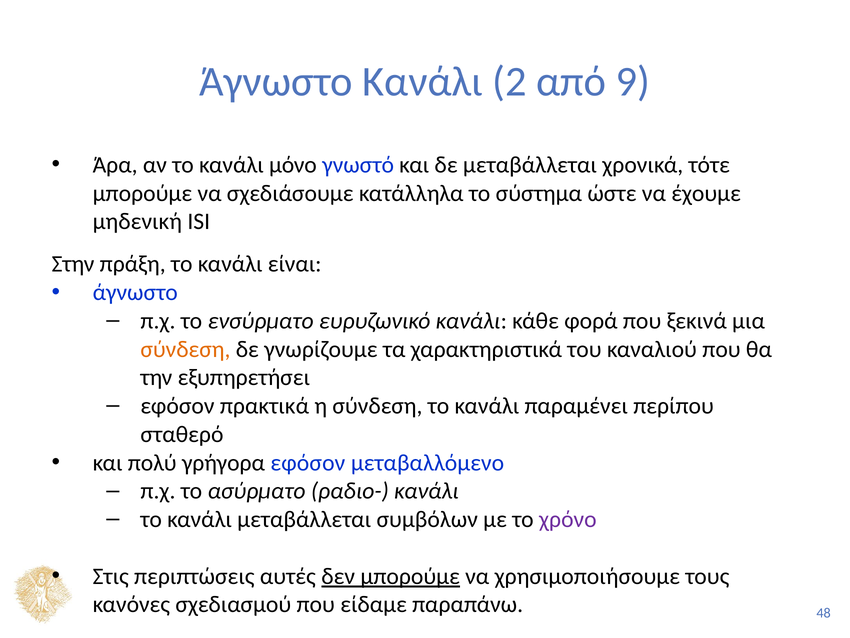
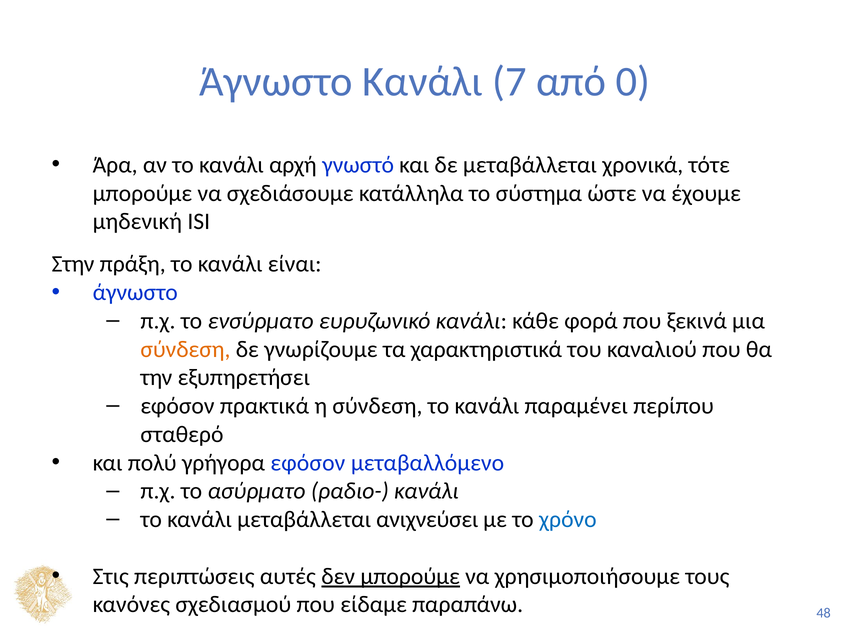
2: 2 -> 7 (510, 82)
9: 9 -> 0 (633, 82)
μόνο: μόνο -> αρχή (293, 165)
συμβόλων: συμβόλων -> ανιχνεύσει (427, 519)
χρόνο colour: purple -> blue (568, 519)
